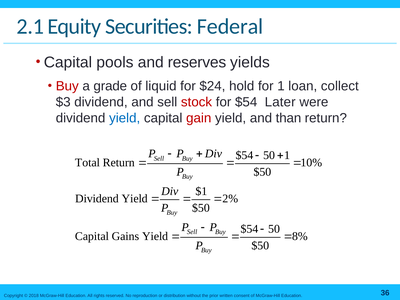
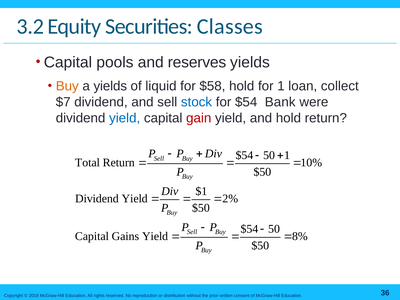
2.1: 2.1 -> 3.2 (30, 26)
Federal: Federal -> Classes (230, 26)
Buy colour: red -> orange (67, 86)
a grade: grade -> yields (110, 86)
$24: $24 -> $58 (212, 86)
$3: $3 -> $7 (63, 102)
stock colour: red -> blue (197, 102)
Later: Later -> Bank (280, 102)
and than: than -> hold (288, 118)
